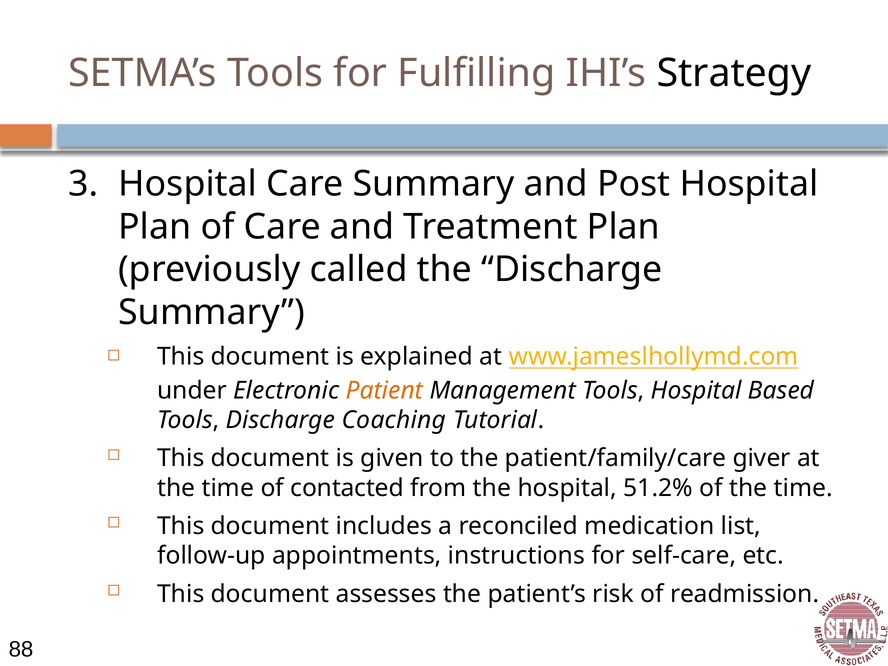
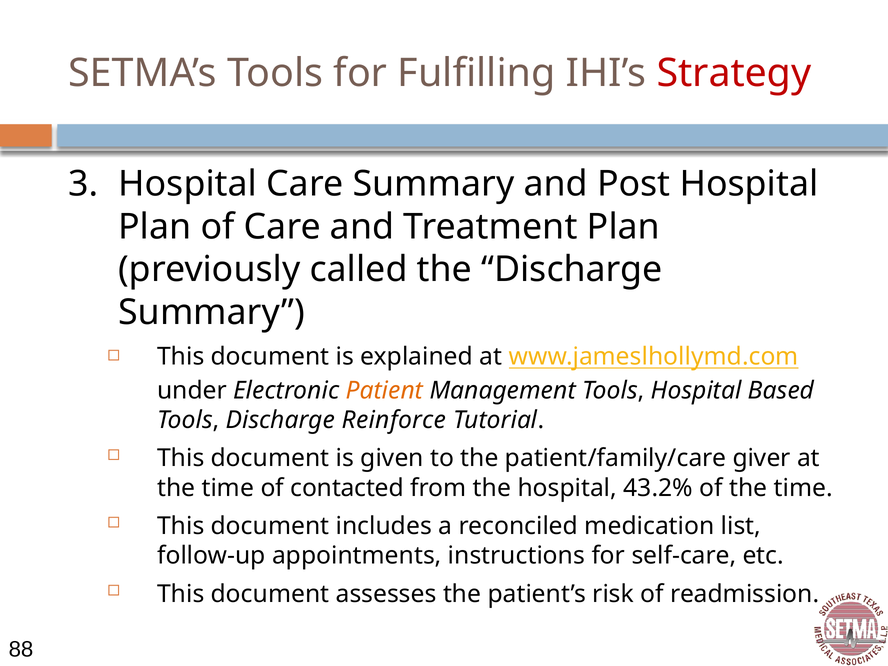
Strategy colour: black -> red (734, 73)
Coaching: Coaching -> Reinforce (394, 420)
51.2%: 51.2% -> 43.2% (658, 488)
